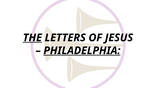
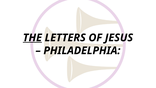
PHILADELPHIA underline: present -> none (82, 50)
